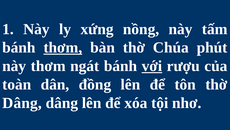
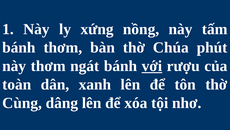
thơm underline: present -> none (63, 47)
đồng: đồng -> xanh (95, 84)
Dâng: Dâng -> Cùng (22, 103)
